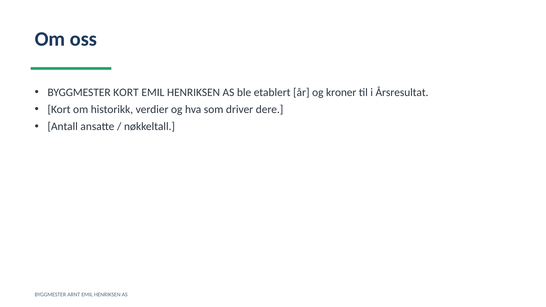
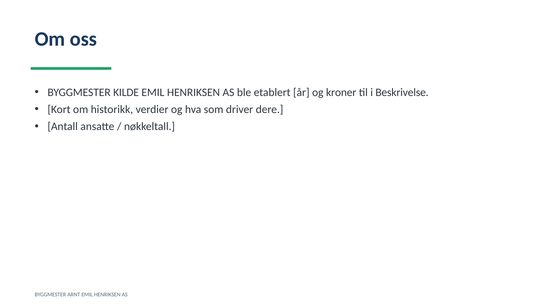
BYGGMESTER KORT: KORT -> KILDE (126, 92)
Årsresultat: Årsresultat -> Beskrivelse (402, 92)
